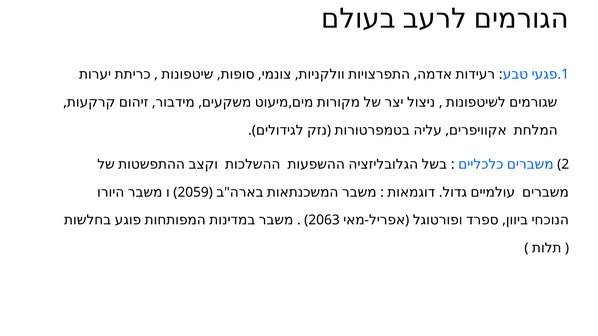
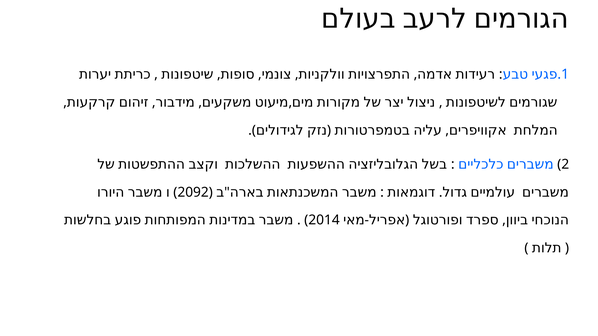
2059: 2059 -> 2092 (193, 192)
2063: 2063 -> 2014 (324, 220)
